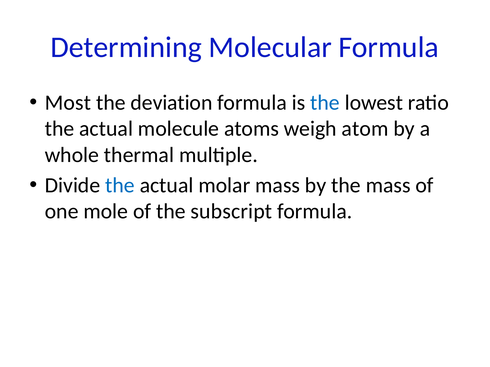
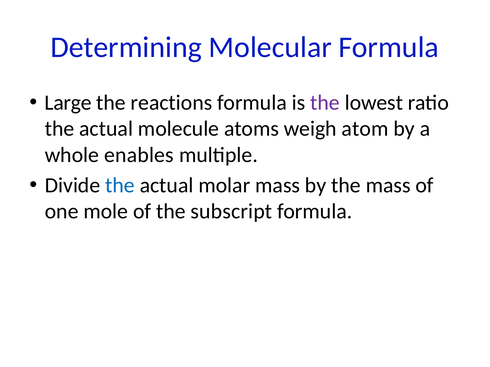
Most: Most -> Large (68, 103)
deviation: deviation -> reactions (171, 103)
the colour: blue -> purple (325, 103)
thermal: thermal -> enables (139, 155)
